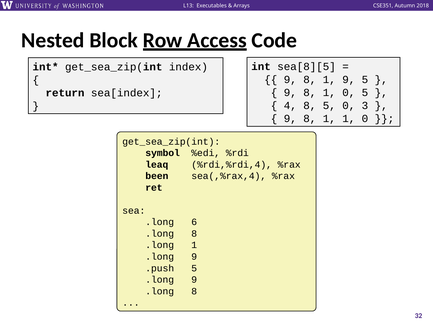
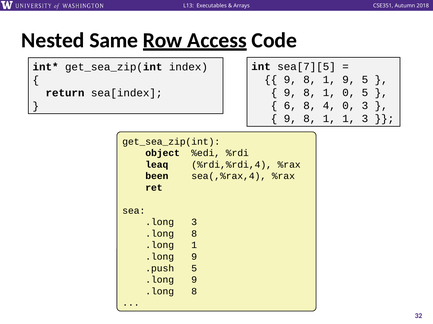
Block: Block -> Same (114, 40)
sea[8][5: sea[8][5 -> sea[7][5 (307, 67)
4: 4 -> 6 (290, 106)
8 5: 5 -> 4 (329, 106)
1 1 0: 0 -> 3 (365, 119)
symbol: symbol -> object (163, 153)
.long 6: 6 -> 3 (194, 223)
